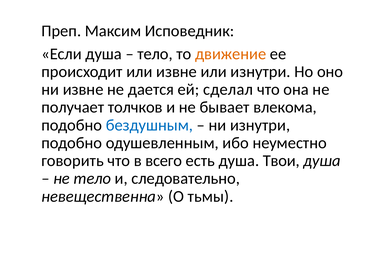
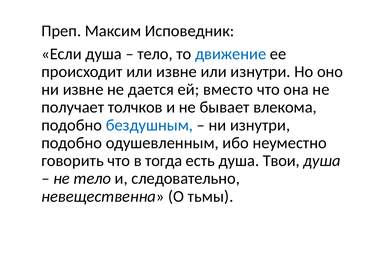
движение colour: orange -> blue (231, 54)
сделал: сделал -> вместо (228, 89)
всего: всего -> тогда (164, 160)
